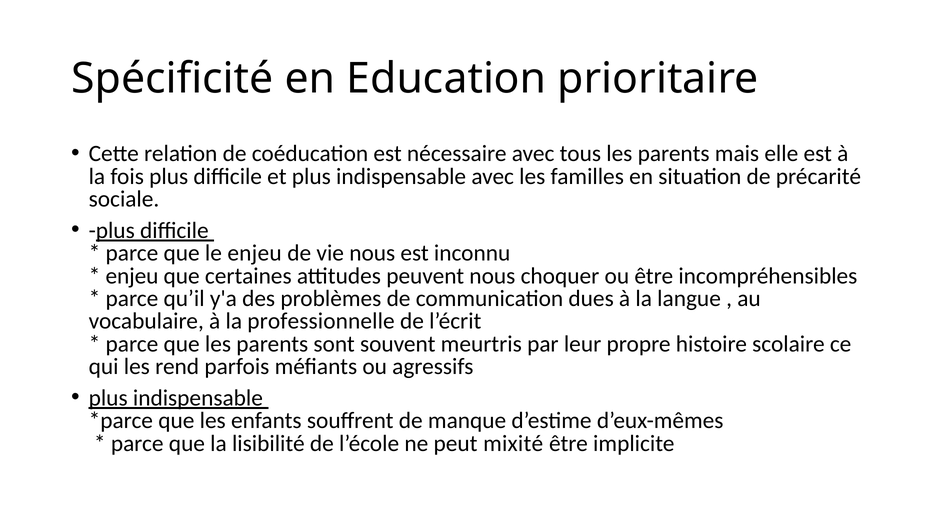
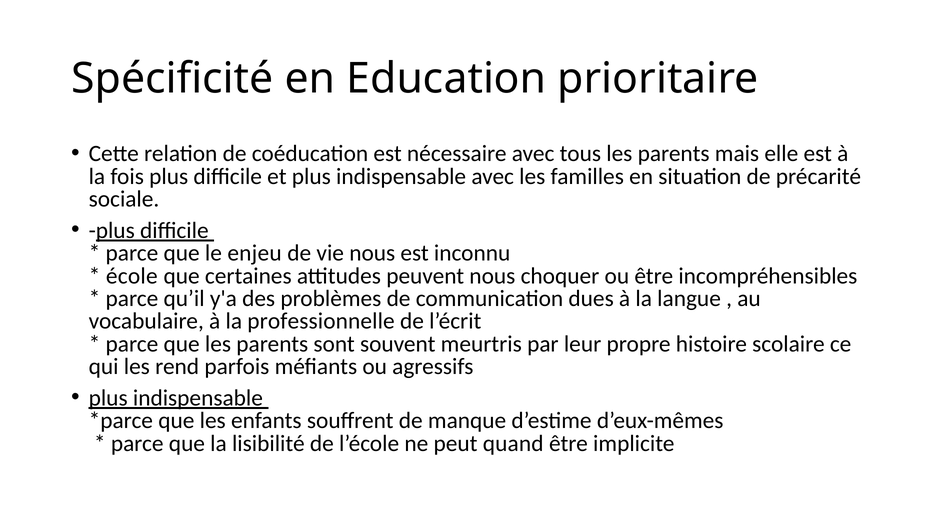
enjeu: enjeu -> école (132, 276)
mixité: mixité -> quand (513, 444)
